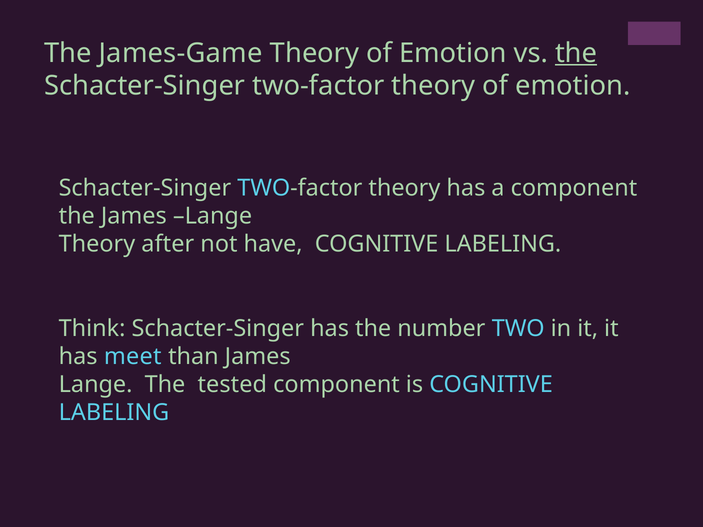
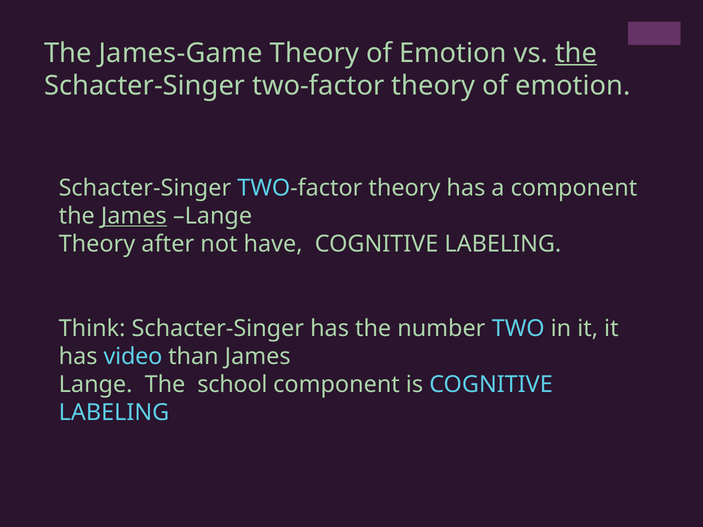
James underline: none -> present (134, 216)
meet: meet -> video (133, 357)
tested: tested -> school (232, 385)
